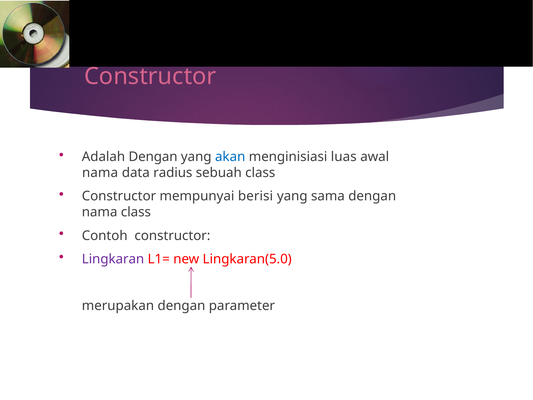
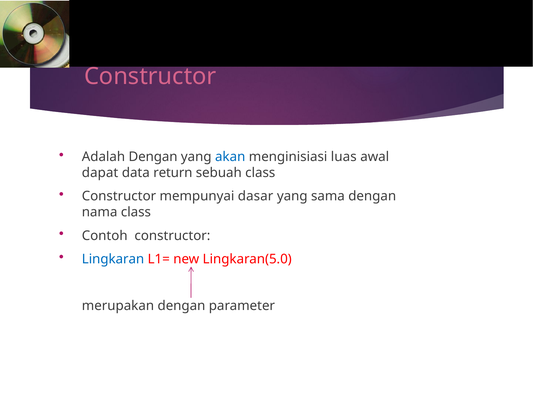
nama: nama -> dapat (100, 173)
radius: radius -> return (173, 173)
berisi: berisi -> dasar (256, 196)
Lingkaran colour: purple -> blue (113, 259)
